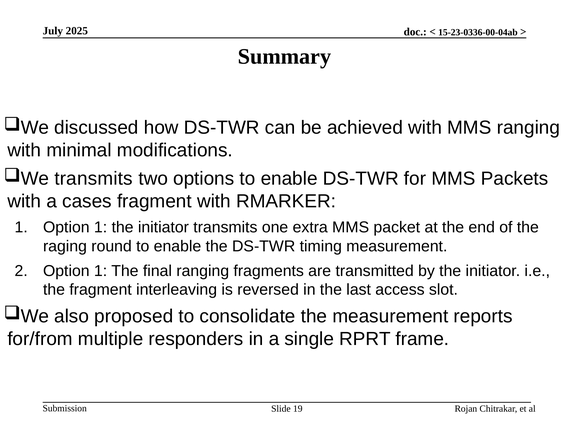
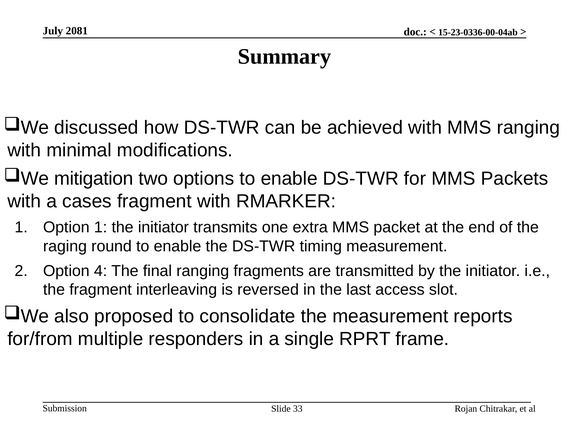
2025: 2025 -> 2081 (77, 31)
transmits: transmits -> mitigation (94, 179)
2 Option 1: 1 -> 4 (101, 271)
19: 19 -> 33 (298, 409)
